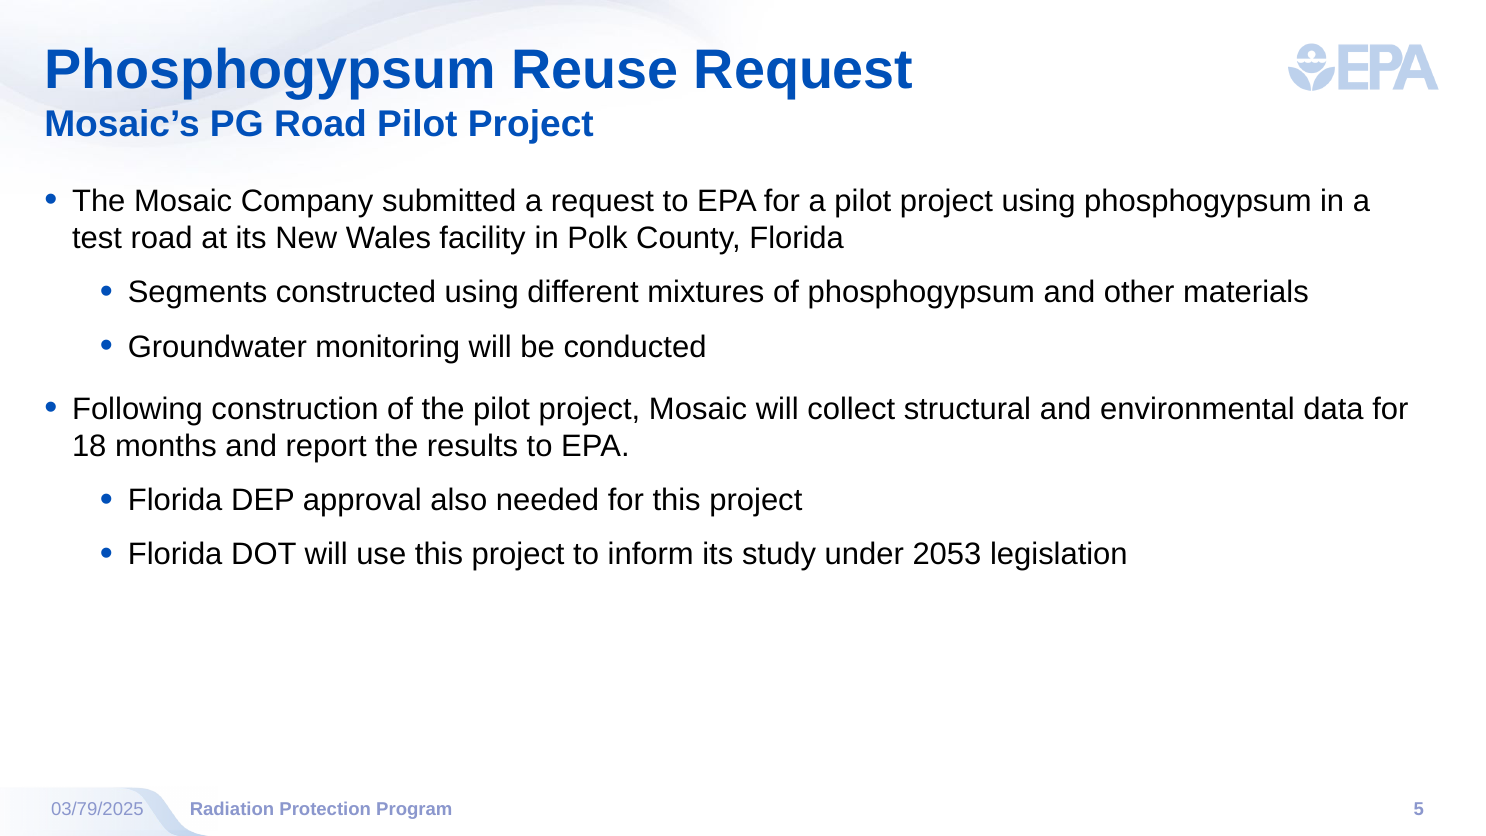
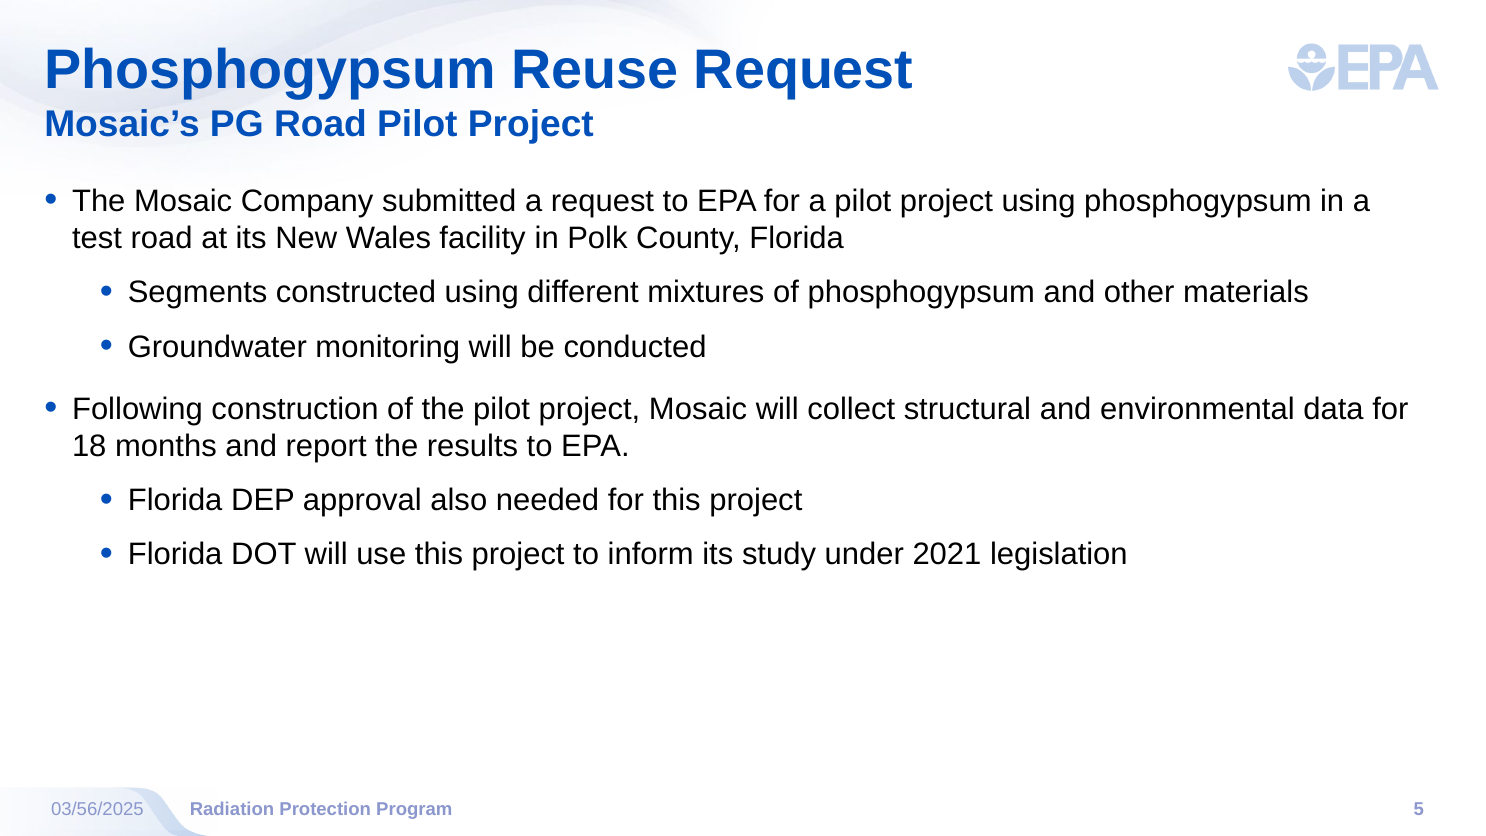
2053: 2053 -> 2021 (947, 555)
03/79/2025: 03/79/2025 -> 03/56/2025 (97, 809)
